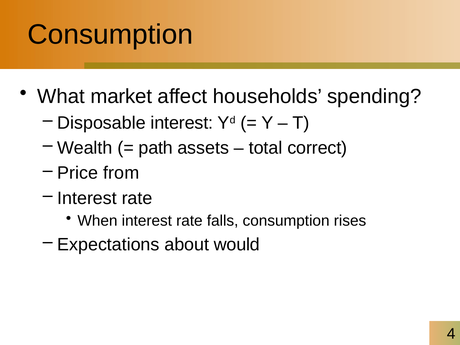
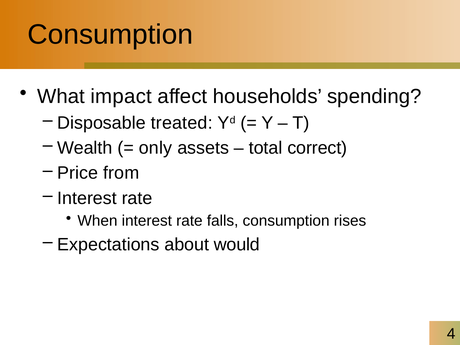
market: market -> impact (121, 96)
Disposable interest: interest -> treated (182, 123)
path: path -> only (156, 148)
